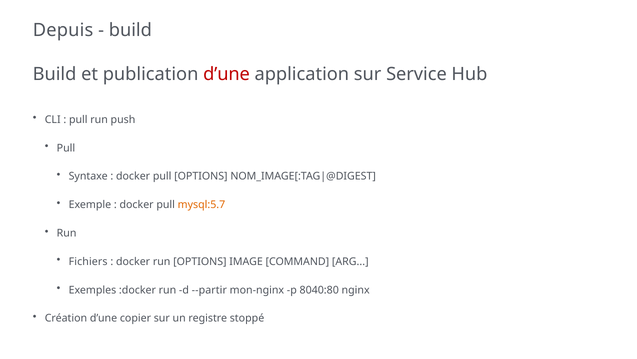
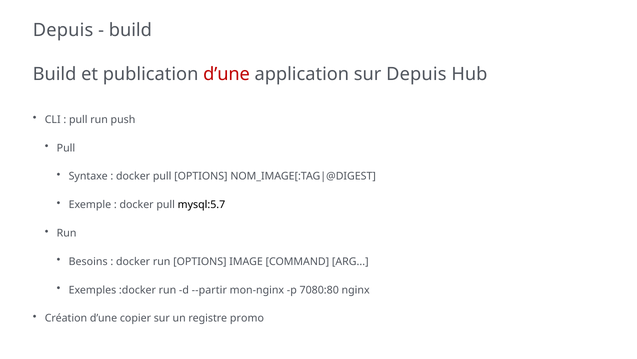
sur Service: Service -> Depuis (416, 74)
mysql:5.7 colour: orange -> black (201, 204)
Fichiers: Fichiers -> Besoins (88, 261)
8040:80: 8040:80 -> 7080:80 (319, 289)
stoppé: stoppé -> promo (247, 318)
